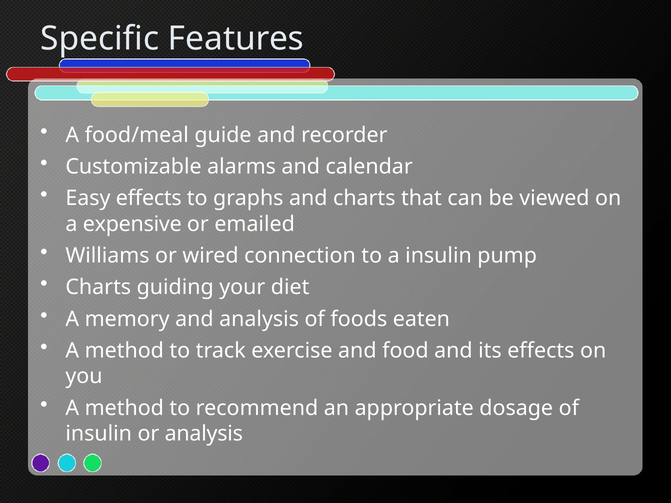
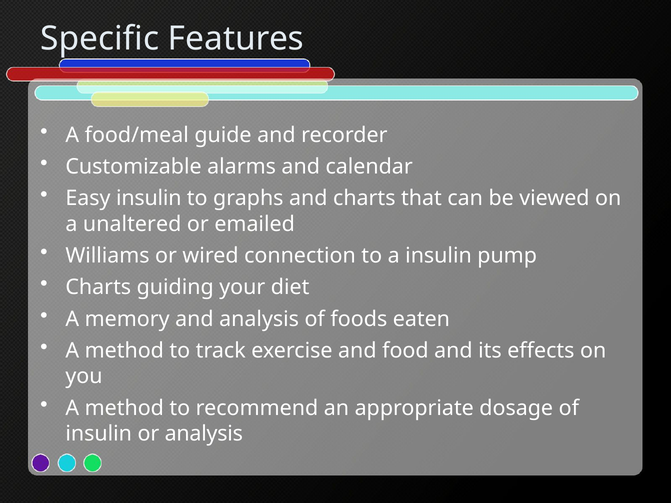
Easy effects: effects -> insulin (149, 198)
expensive: expensive -> unaltered (132, 224)
